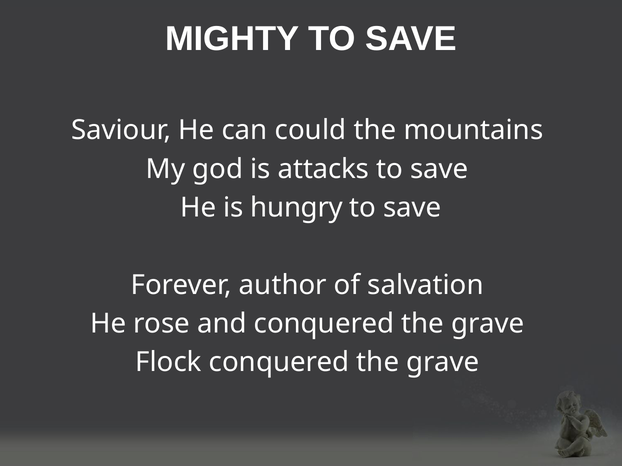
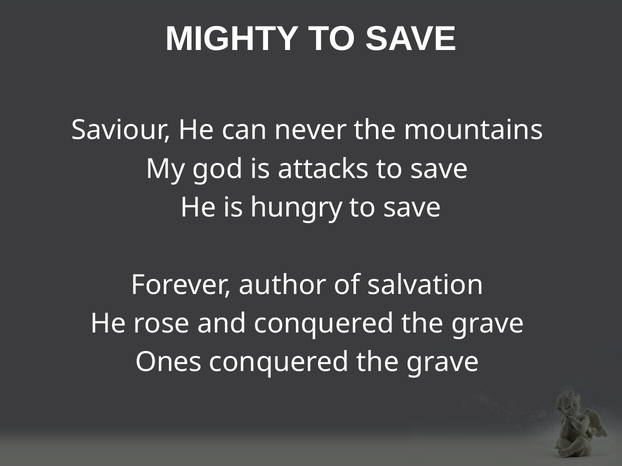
could: could -> never (311, 130)
Flock: Flock -> Ones (169, 363)
